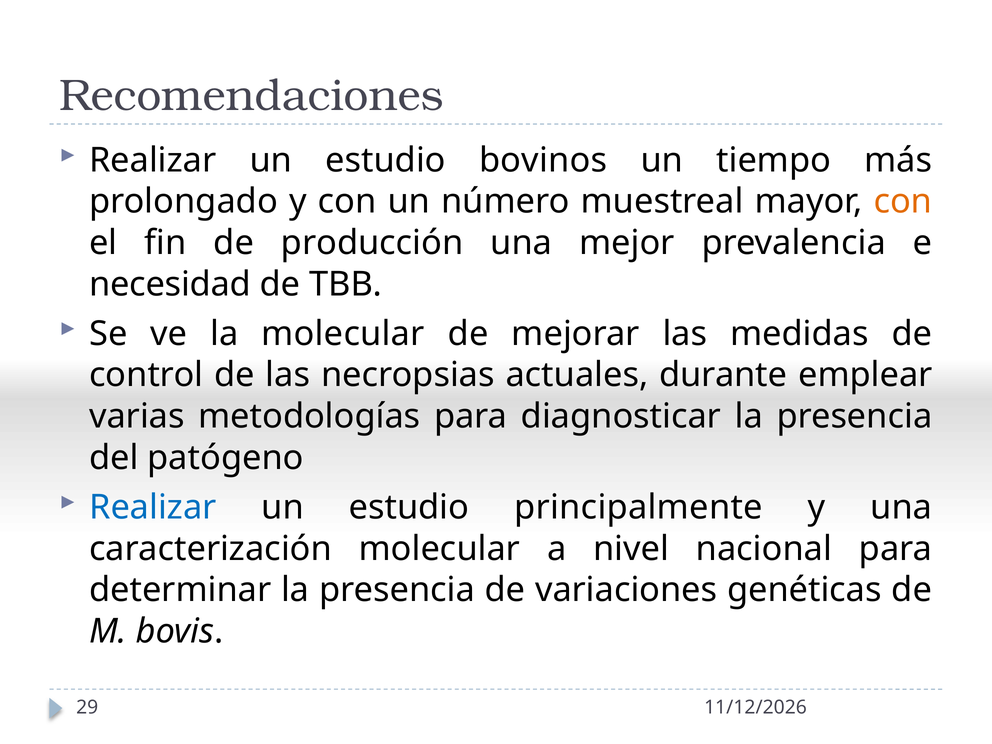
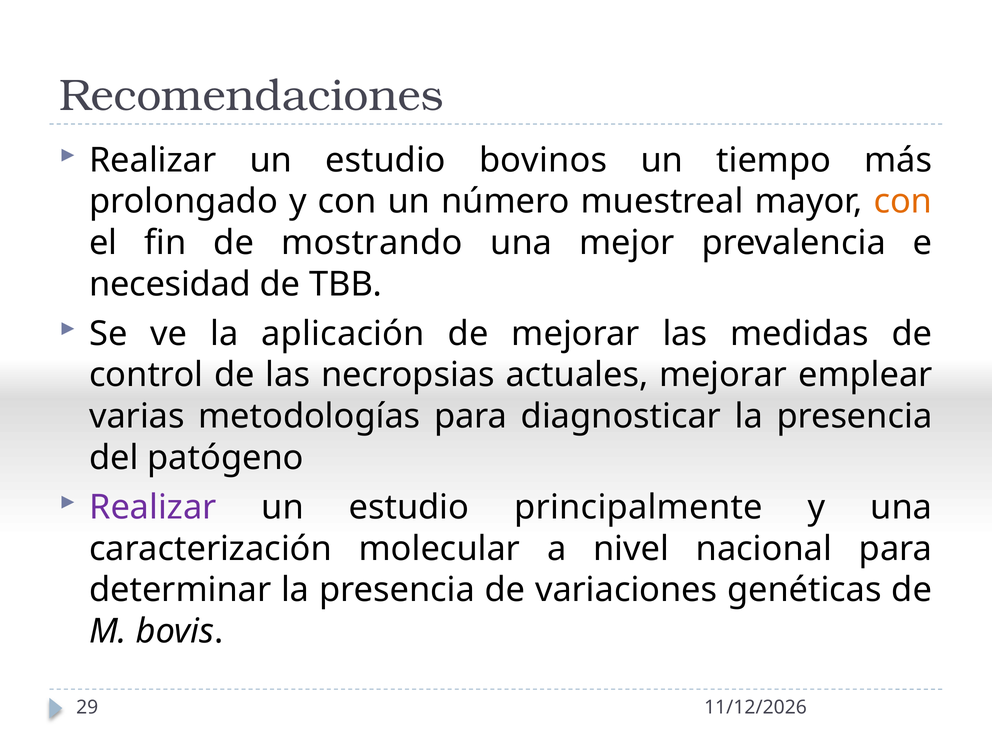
producción: producción -> mostrando (372, 243)
la molecular: molecular -> aplicación (343, 334)
actuales durante: durante -> mejorar (723, 375)
Realizar colour: blue -> purple (153, 507)
